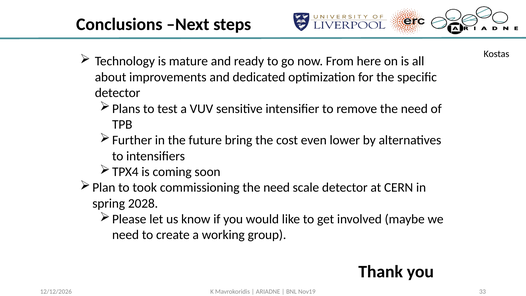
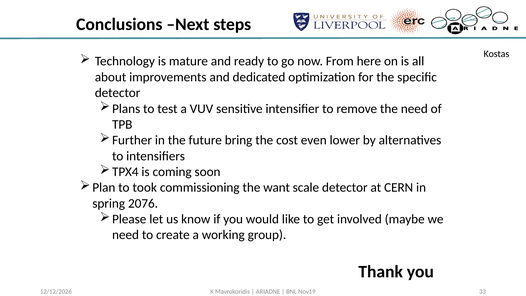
commissioning the need: need -> want (277, 188)
2028: 2028 -> 2076 (143, 203)
